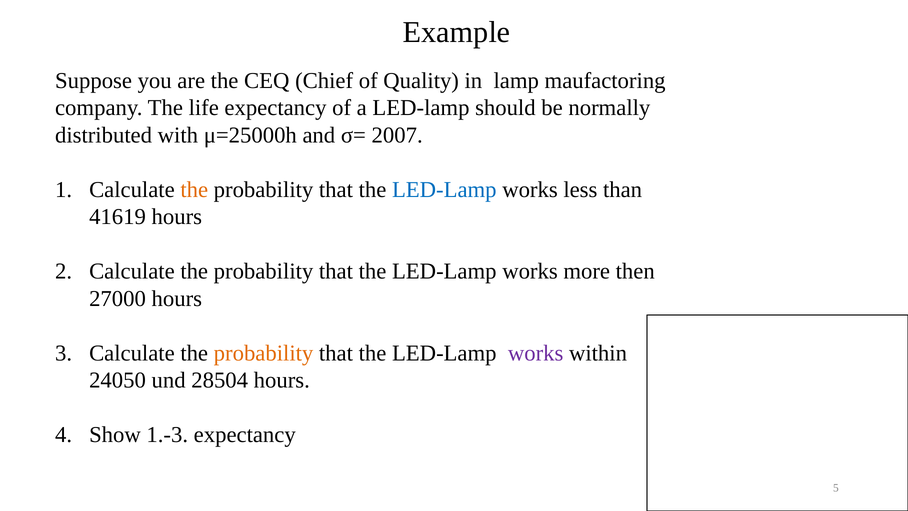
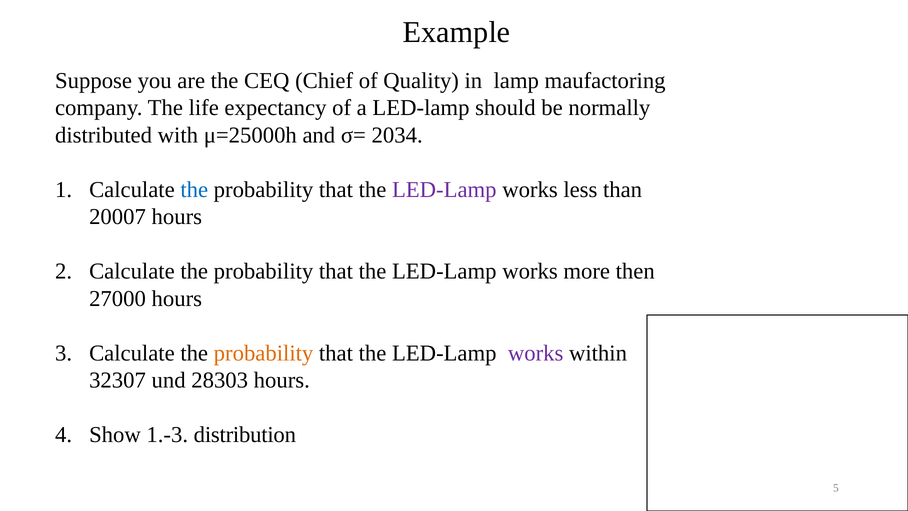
2007: 2007 -> 2034 (397, 135)
the colour: orange -> blue (194, 190)
LED-Lamp colour: blue -> purple (444, 190)
41619: 41619 -> 20007 (118, 217)
24050: 24050 -> 32307 (118, 380)
28504: 28504 -> 28303 (220, 380)
1.-3 expectancy: expectancy -> distribution (245, 435)
